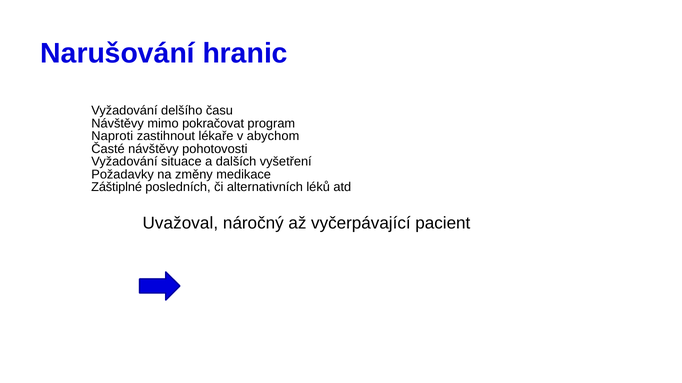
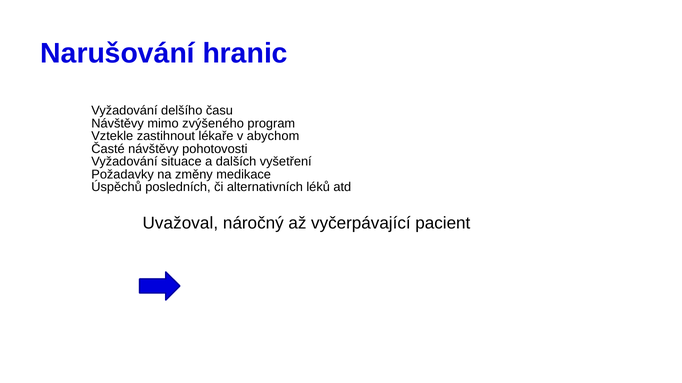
pokračovat: pokračovat -> zvýšeného (213, 124)
Naproti: Naproti -> Vztekle (112, 136)
Záštiplné: Záštiplné -> Úspěchů (117, 187)
